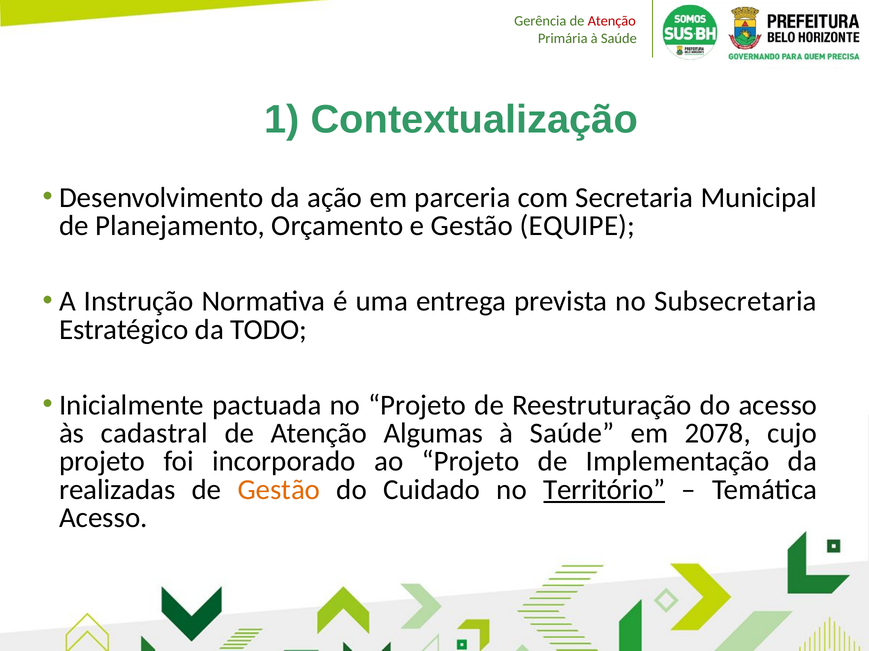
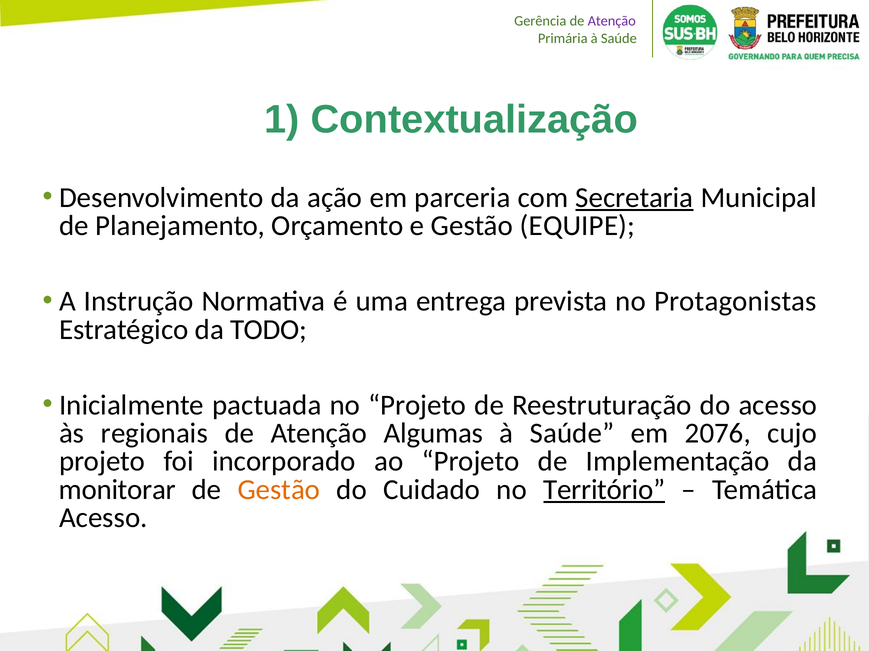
Atenção colour: red -> purple (612, 21)
Secretaria underline: none -> present (634, 198)
Subsecretaria: Subsecretaria -> Protagonistas (735, 302)
cadastral: cadastral -> regionais (154, 434)
2078: 2078 -> 2076 (718, 434)
realizadas: realizadas -> monitorar (117, 490)
